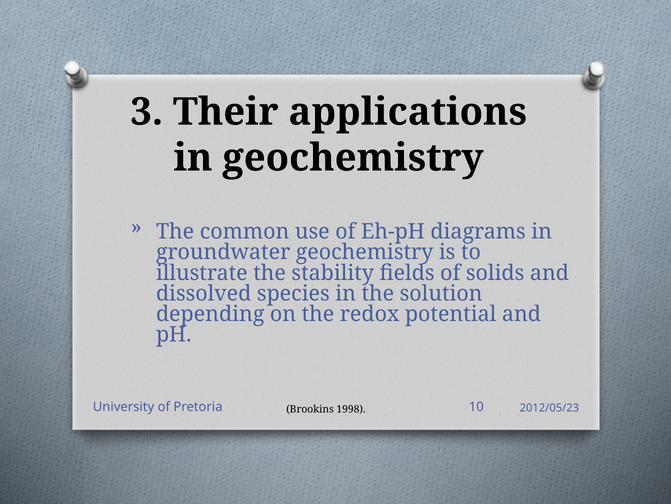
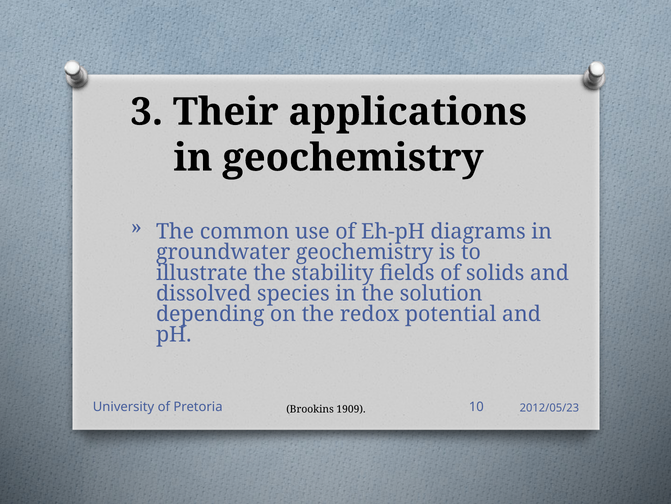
1998: 1998 -> 1909 (351, 409)
